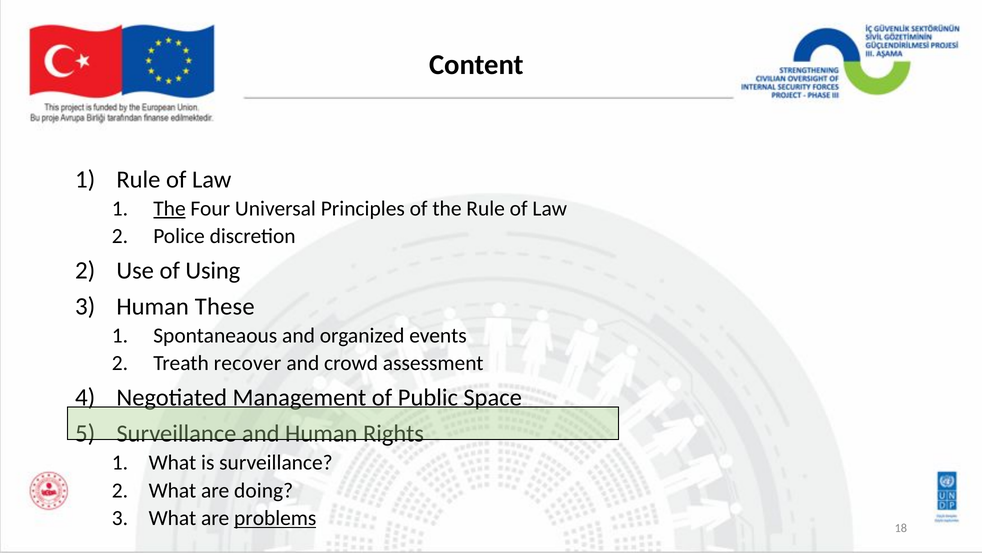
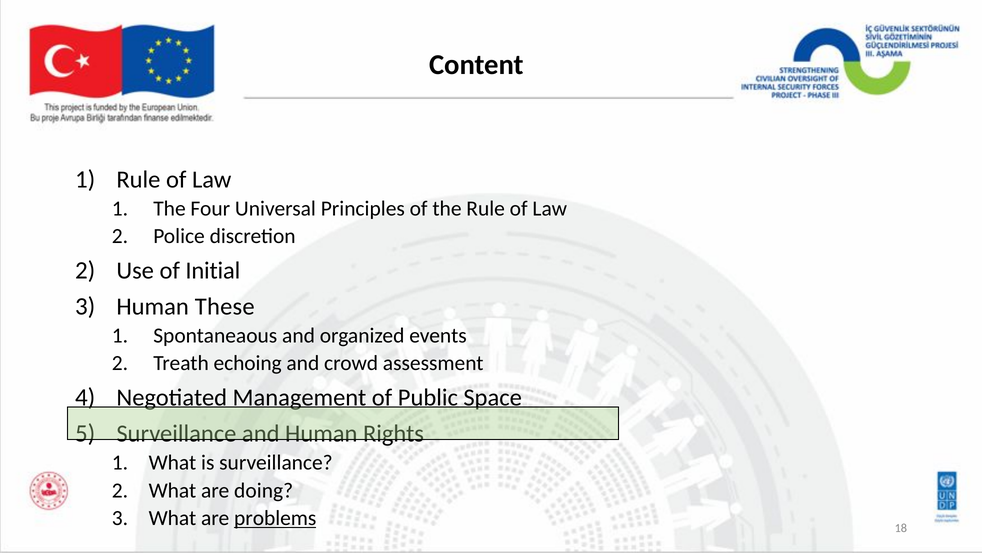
The underline: present -> none (169, 208)
Using: Using -> Initial (213, 270)
recover: recover -> echoing (248, 363)
